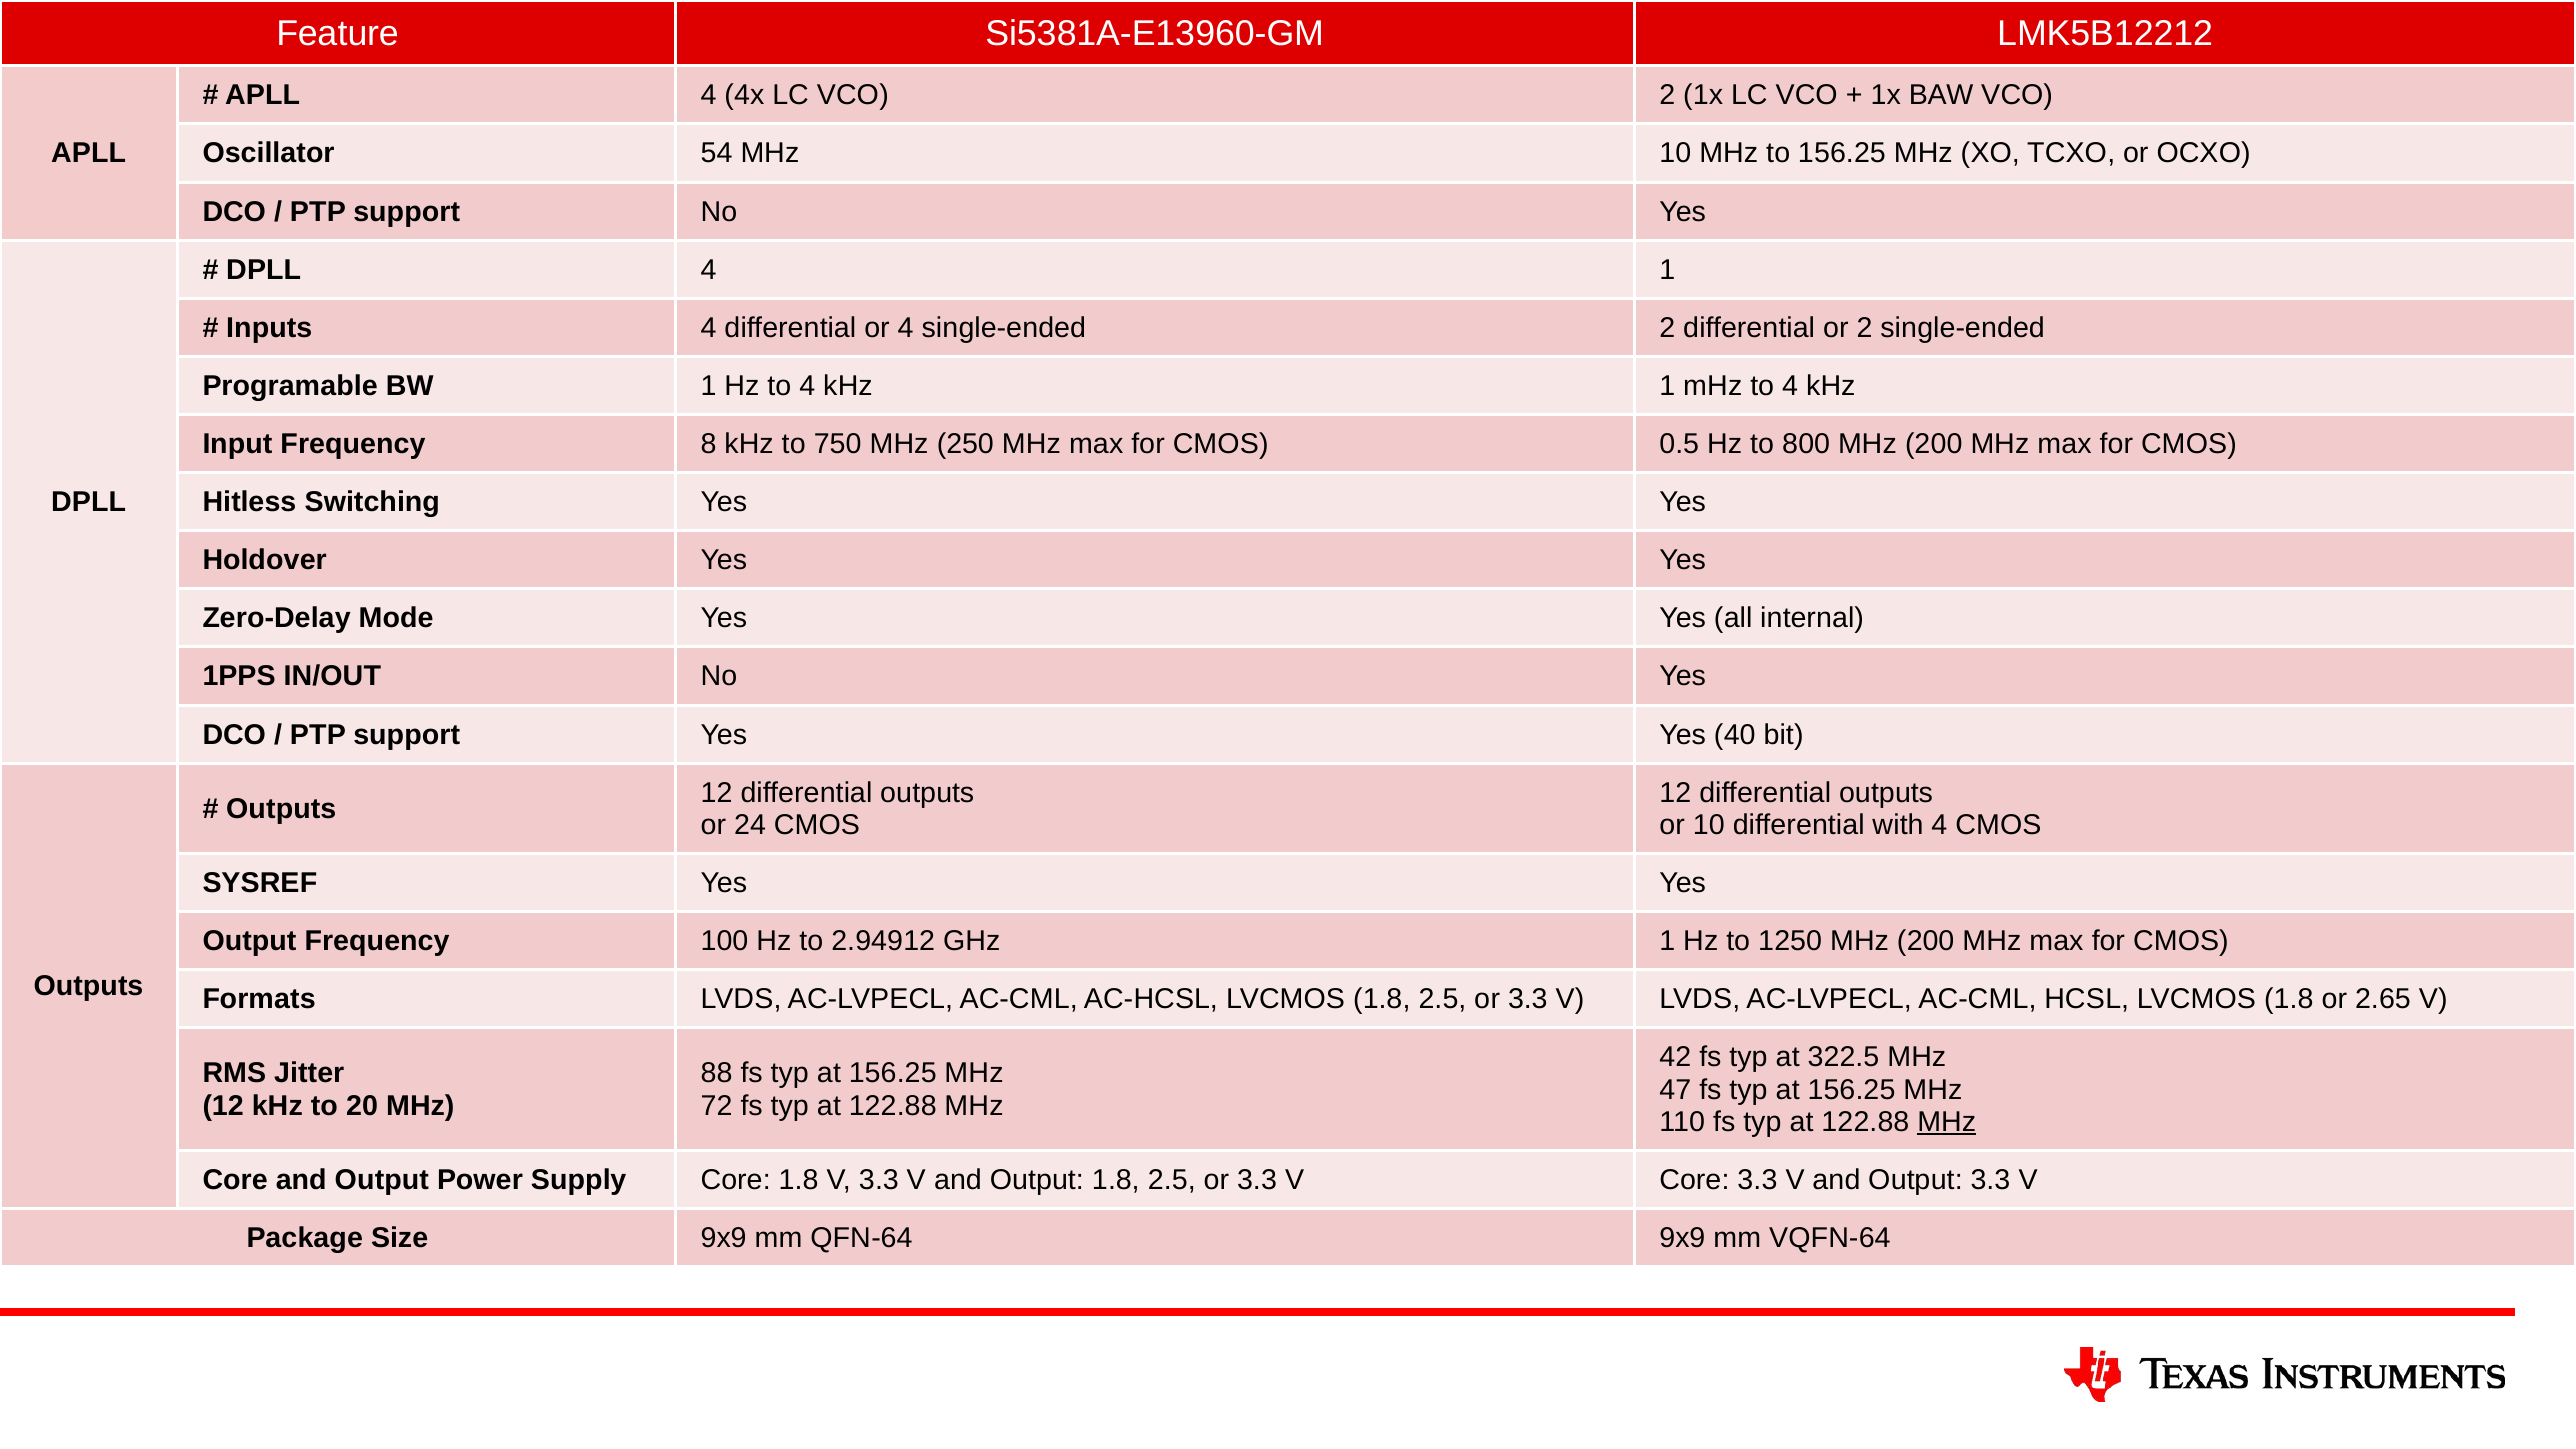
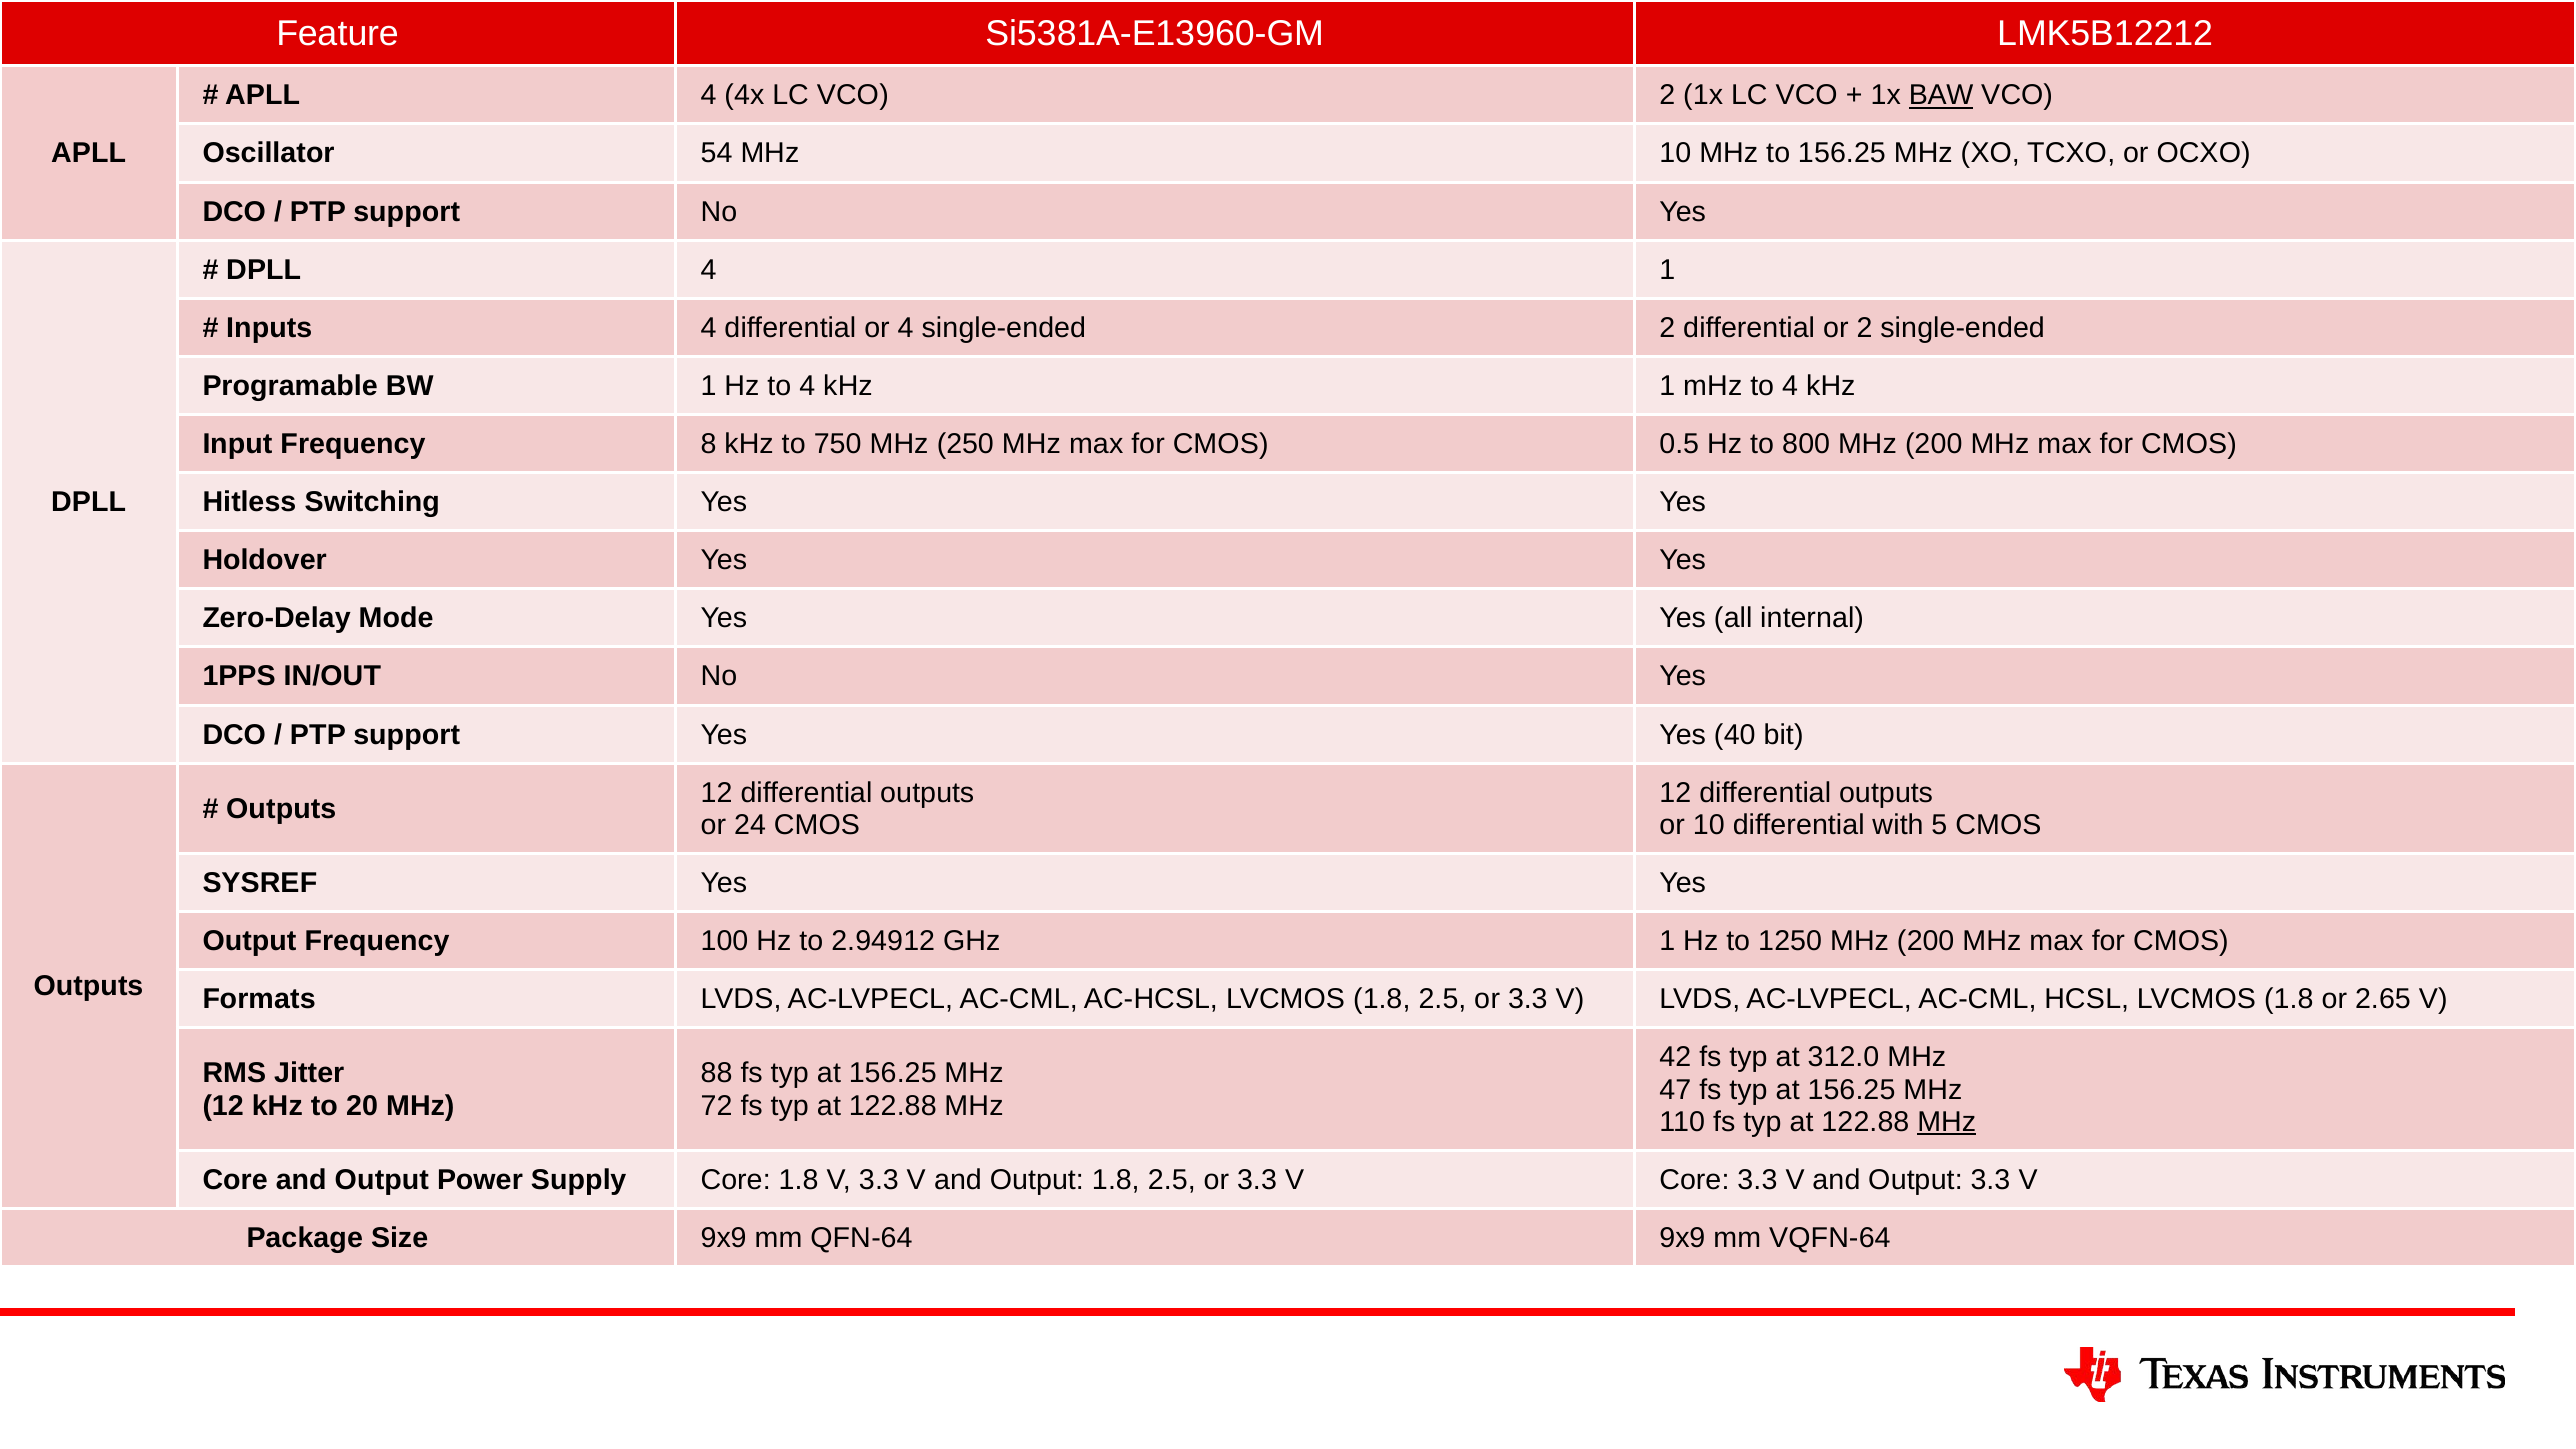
BAW underline: none -> present (1941, 95)
with 4: 4 -> 5 (1939, 825)
322.5: 322.5 -> 312.0 (1843, 1057)
